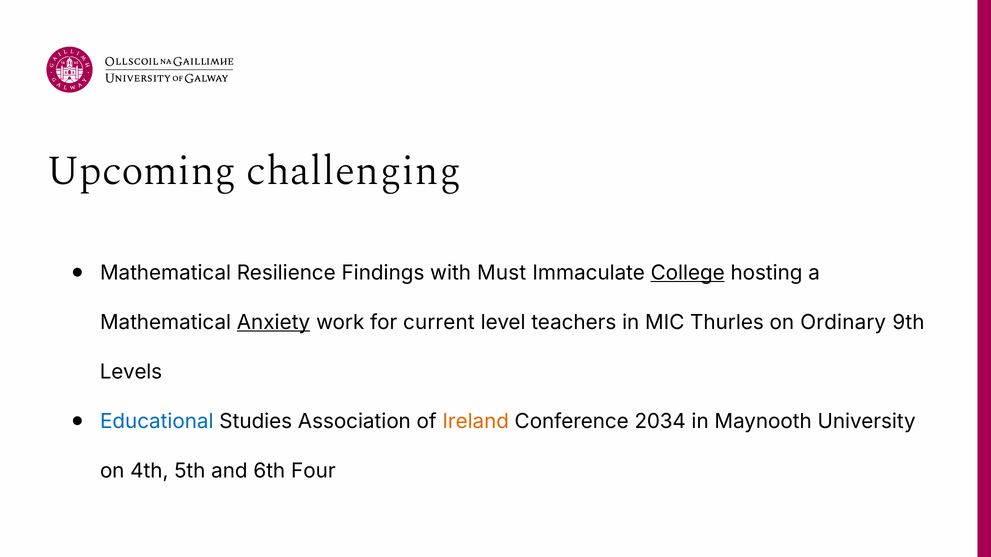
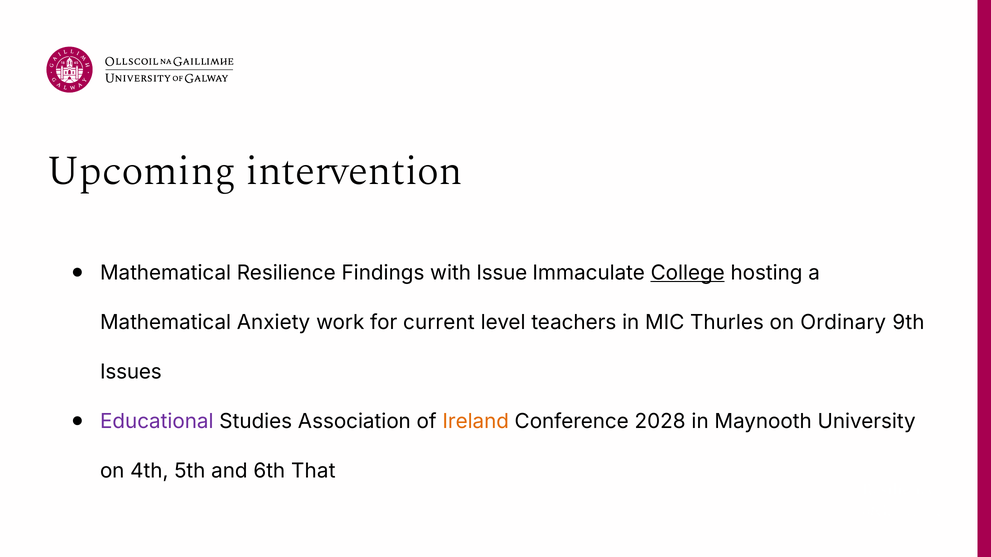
challenging: challenging -> intervention (354, 171)
Must: Must -> Issue (502, 273)
Anxiety underline: present -> none (273, 323)
Levels: Levels -> Issues (131, 372)
Educational colour: blue -> purple (157, 422)
2034: 2034 -> 2028 (660, 422)
Four: Four -> That (313, 471)
